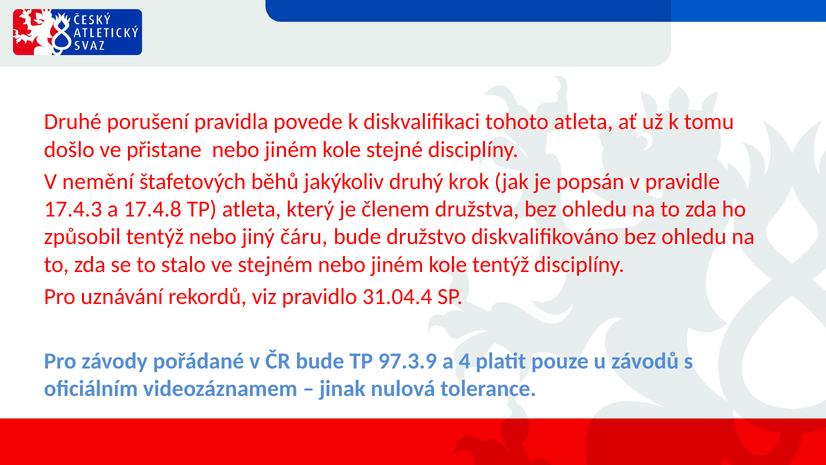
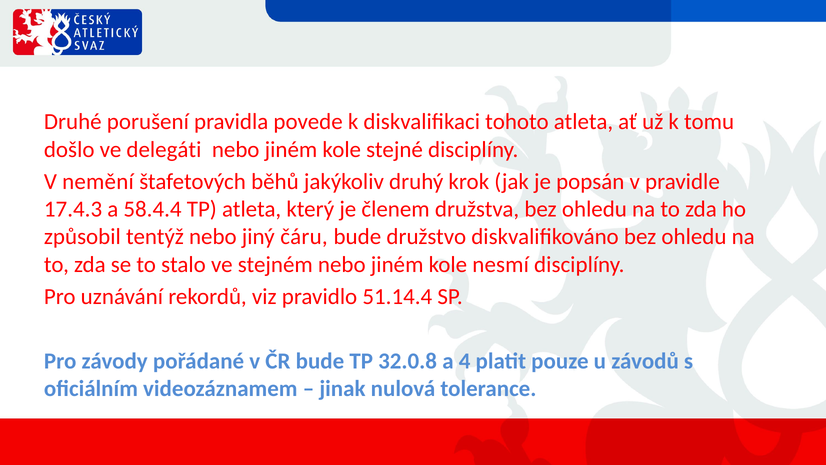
přistane: přistane -> delegáti (164, 149)
17.4.8: 17.4.8 -> 58.4.4 (153, 209)
kole tentýž: tentýž -> nesmí (501, 264)
31.04.4: 31.04.4 -> 51.14.4 (397, 296)
97.3.9: 97.3.9 -> 32.0.8 (408, 361)
